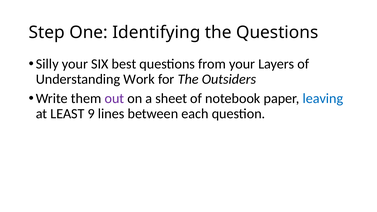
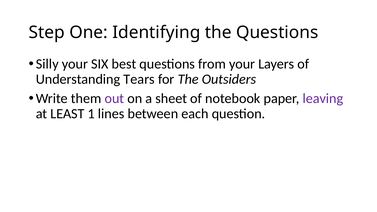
Work: Work -> Tears (139, 79)
leaving colour: blue -> purple (323, 99)
9: 9 -> 1 (91, 114)
